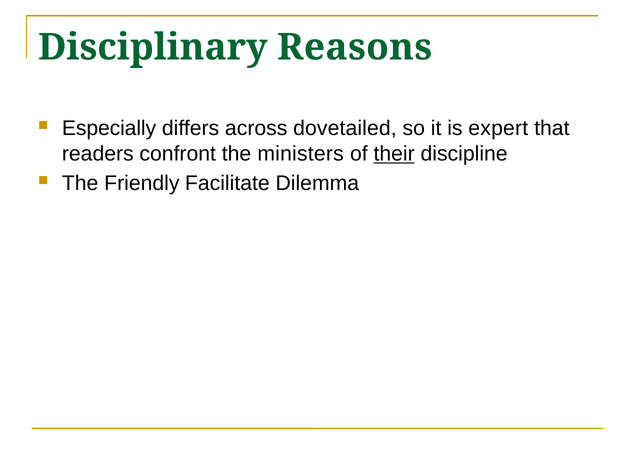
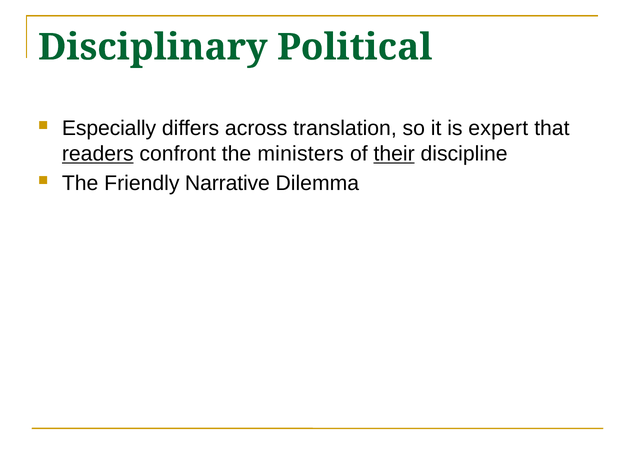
Reasons: Reasons -> Political (355, 47)
dovetailed: dovetailed -> translation (345, 128)
readers underline: none -> present (98, 154)
Facilitate: Facilitate -> Narrative (227, 184)
